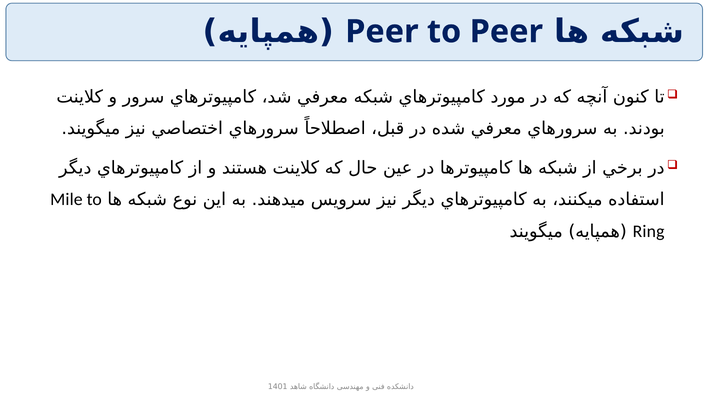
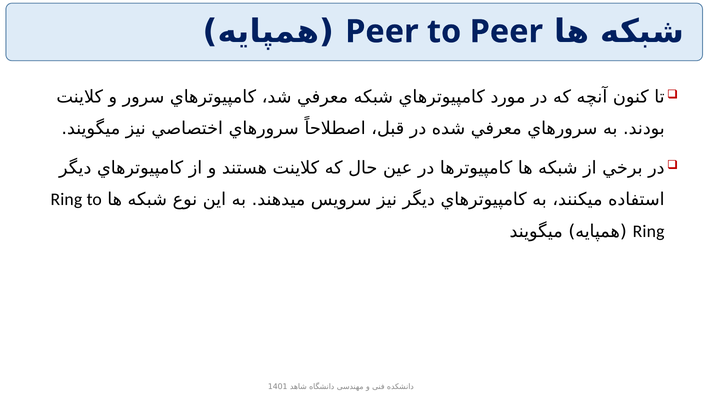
Mile: Mile -> Ring (66, 200)
